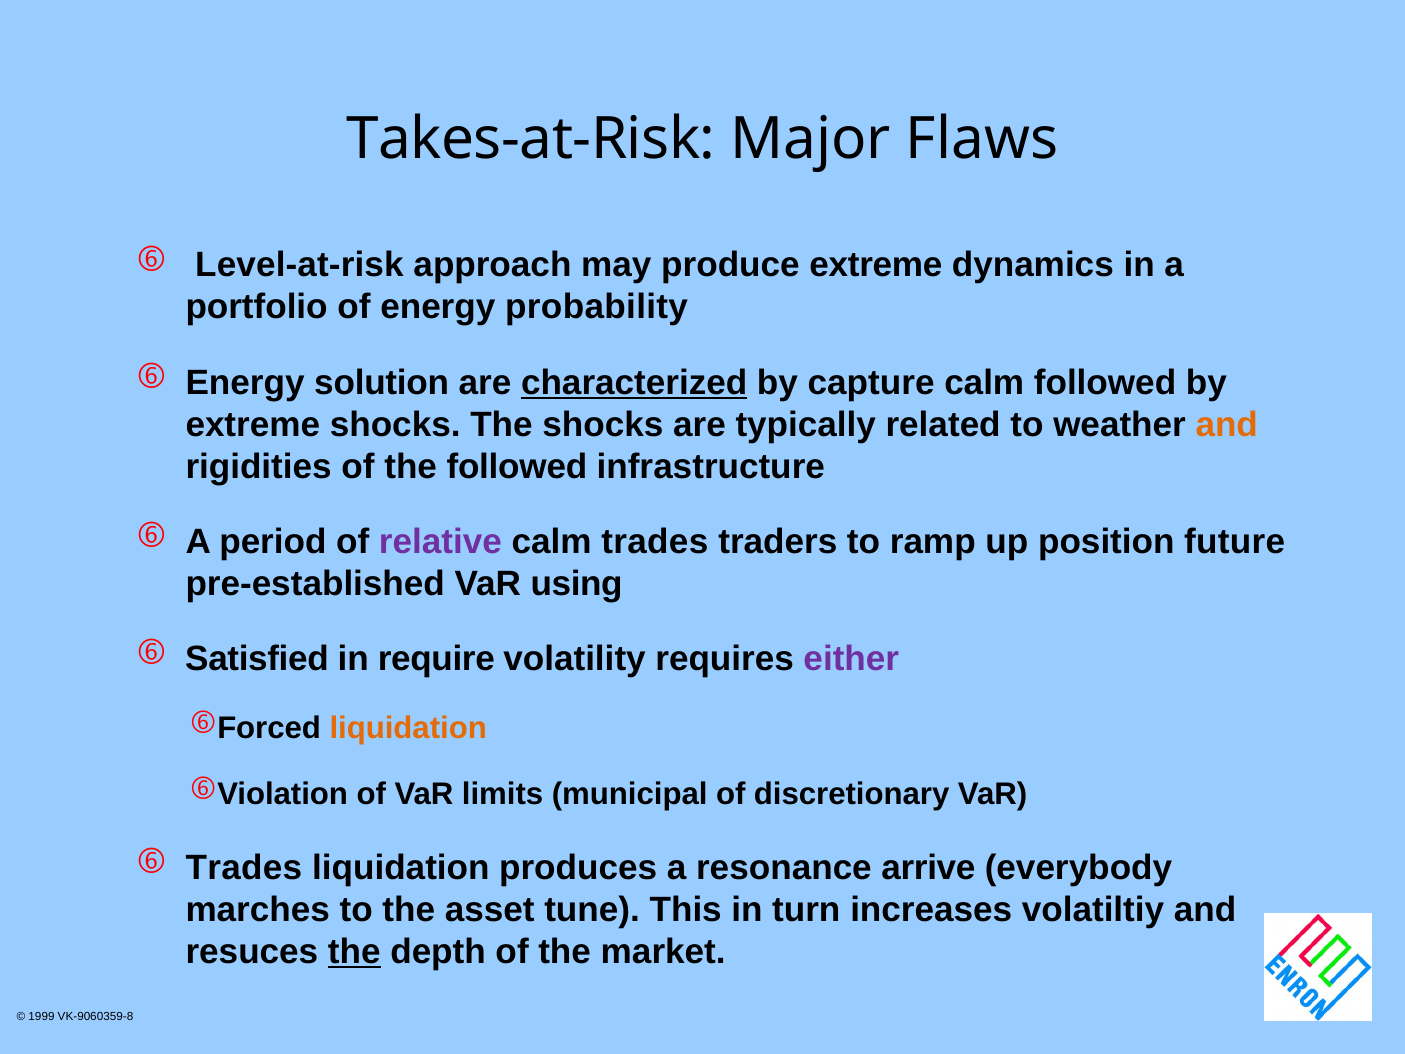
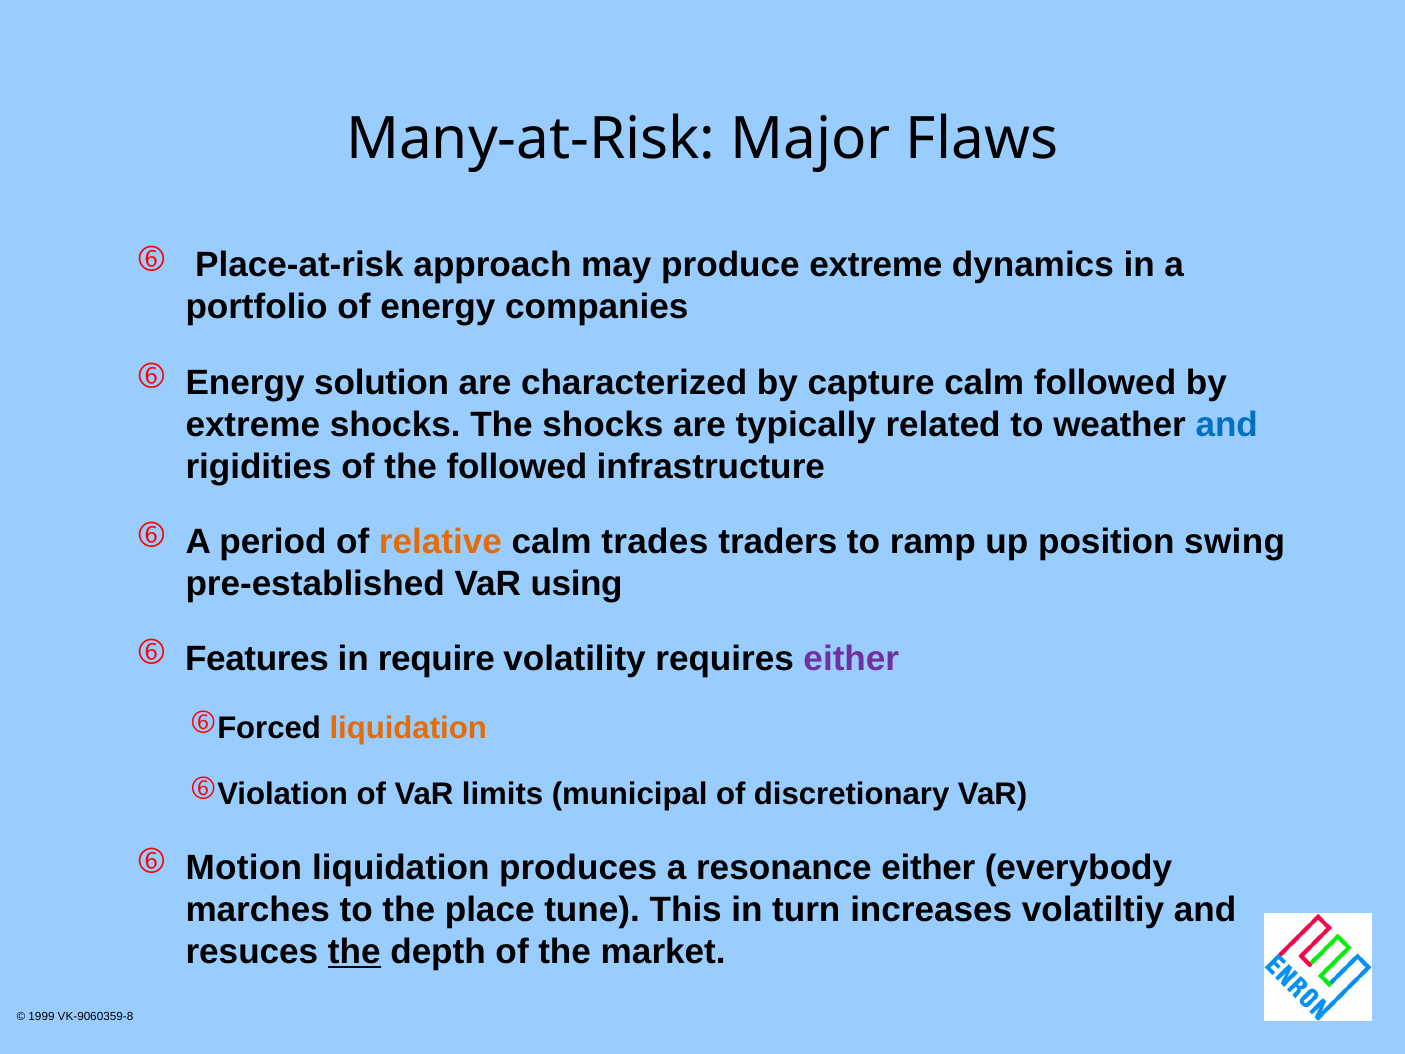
Takes-at-Risk: Takes-at-Risk -> Many-at-Risk (531, 139)
Level-at-risk: Level-at-risk -> Place-at-risk (299, 265)
probability: probability -> companies (597, 307)
characterized underline: present -> none (634, 382)
and colour: orange -> blue (1227, 425)
relative colour: purple -> orange (440, 542)
future: future -> swing (1235, 542)
Satisfied: Satisfied -> Features (257, 659)
Trades: Trades -> Motion (244, 867)
resonance arrive: arrive -> either (928, 867)
asset: asset -> place (490, 909)
